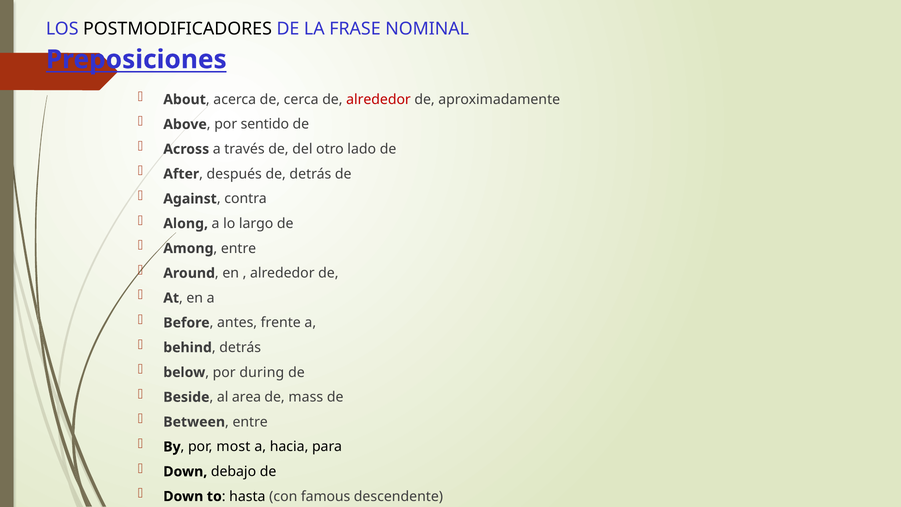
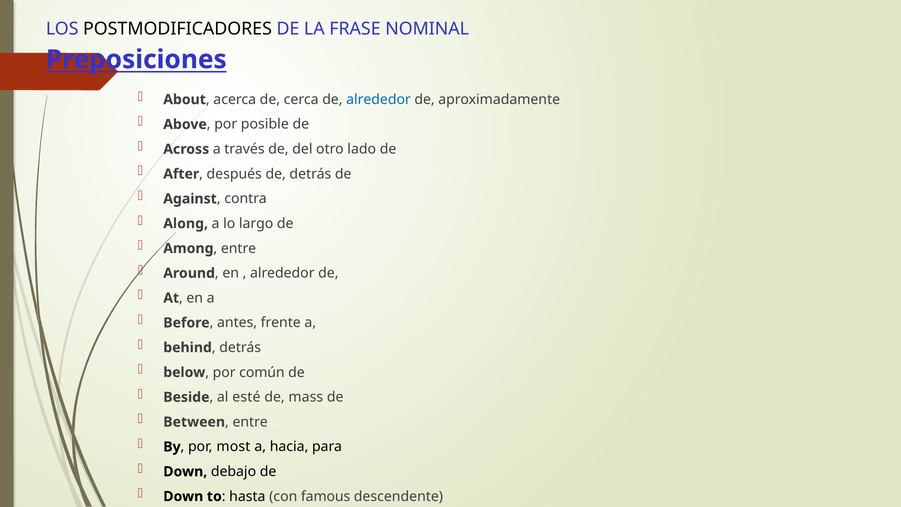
alrededor colour: red -> blue (379, 100)
sentido: sentido -> posible (265, 124)
during: during -> común (262, 372)
area: area -> esté (246, 397)
